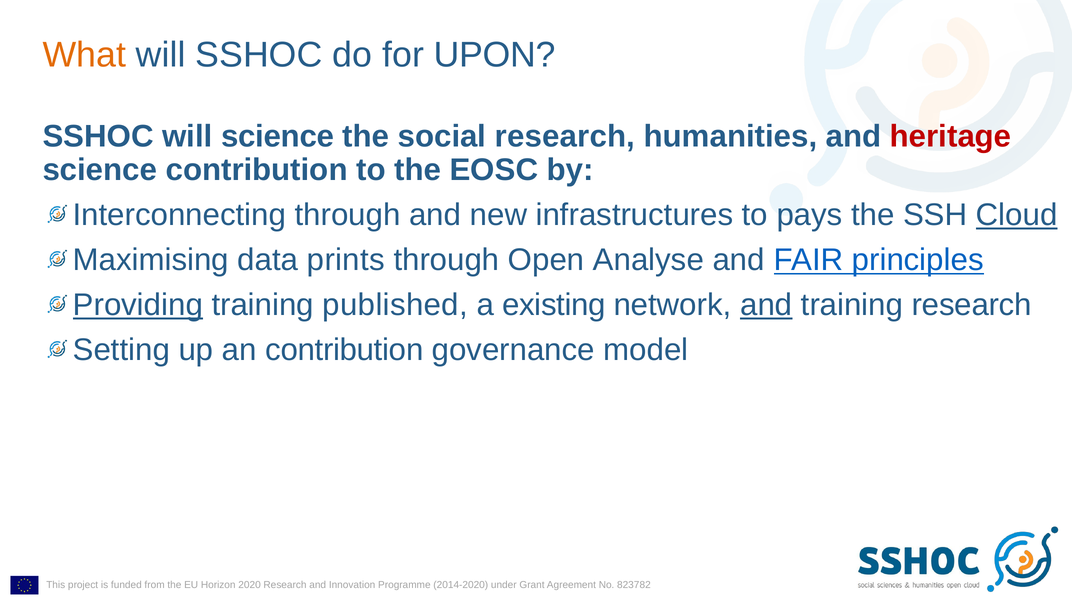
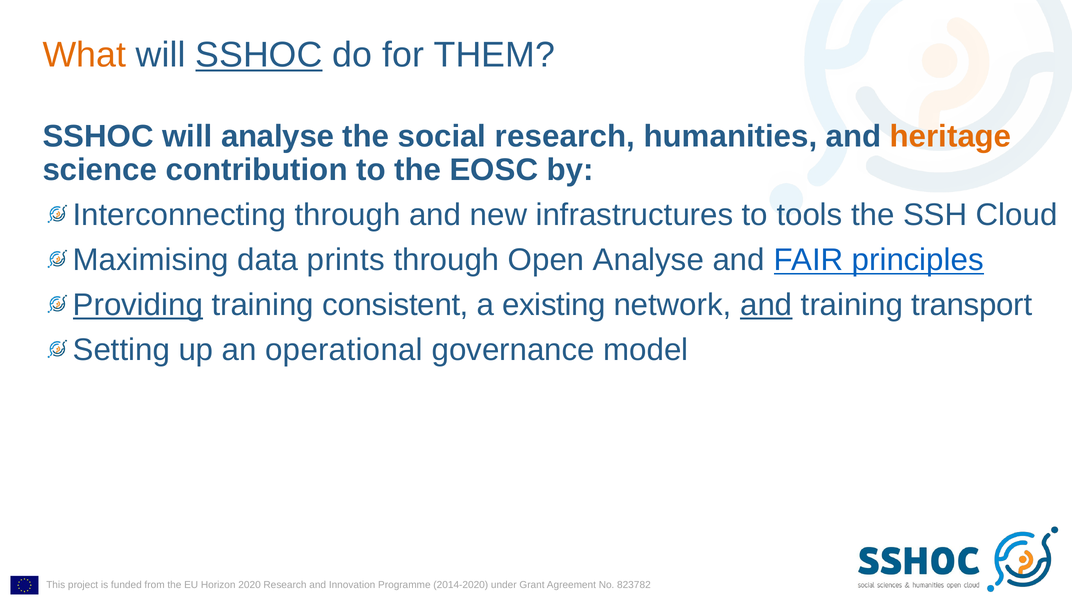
SSHOC underline: none -> present (259, 55)
UPON: UPON -> THEM (494, 55)
will science: science -> analyse (278, 136)
heritage colour: red -> orange (951, 136)
pays: pays -> tools (810, 215)
Cloud underline: present -> none (1017, 215)
published: published -> consistent (395, 305)
training research: research -> transport (972, 305)
an contribution: contribution -> operational (344, 350)
